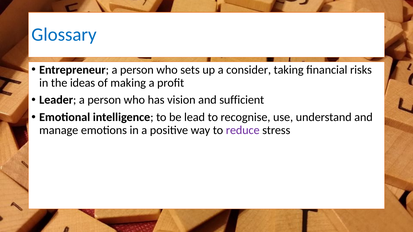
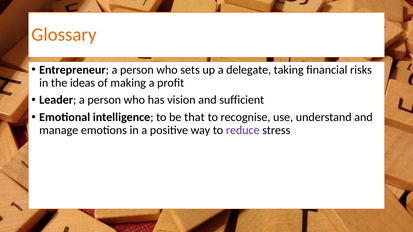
Glossary colour: blue -> orange (64, 35)
consider: consider -> delegate (249, 70)
lead: lead -> that (194, 117)
